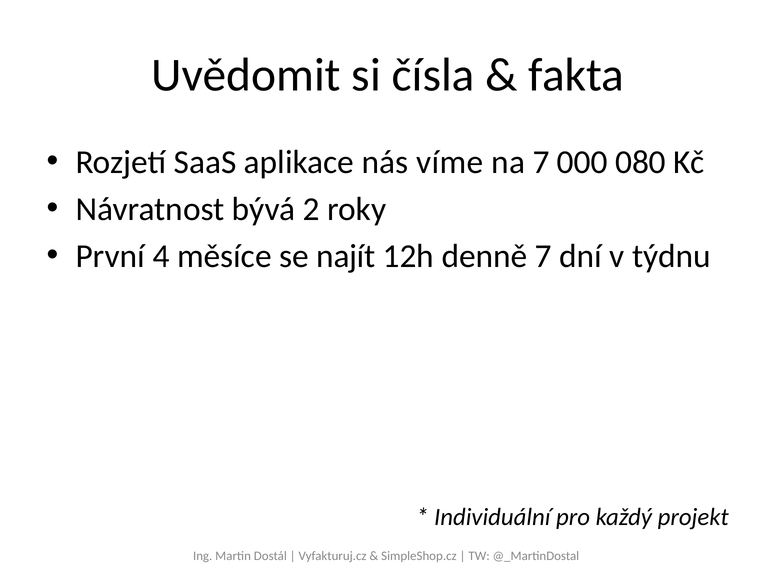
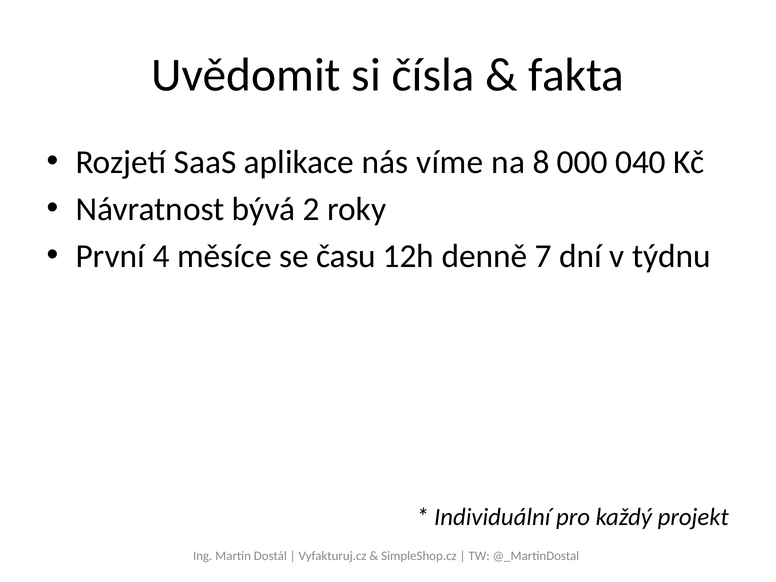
na 7: 7 -> 8 (541, 162)
080: 080 -> 040 (641, 162)
najít: najít -> času (346, 256)
